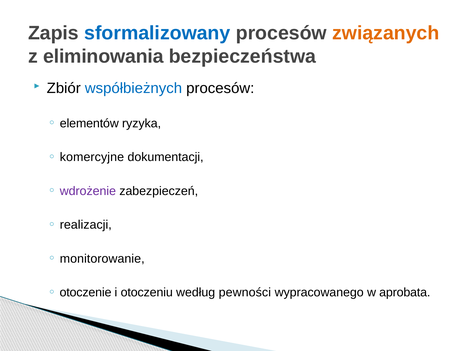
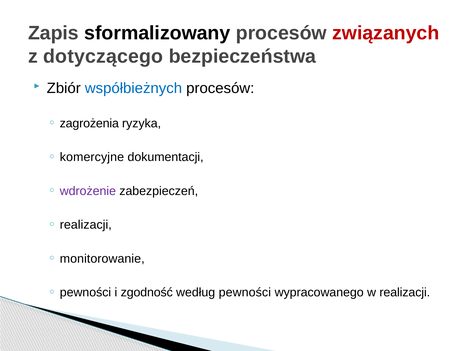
sformalizowany colour: blue -> black (157, 33)
związanych colour: orange -> red (386, 33)
eliminowania: eliminowania -> dotyczącego (103, 56)
elementów: elementów -> zagrożenia (89, 123)
otoczenie: otoczenie -> pewności (85, 292)
otoczeniu: otoczeniu -> zgodność (147, 292)
w aprobata: aprobata -> realizacji (405, 292)
